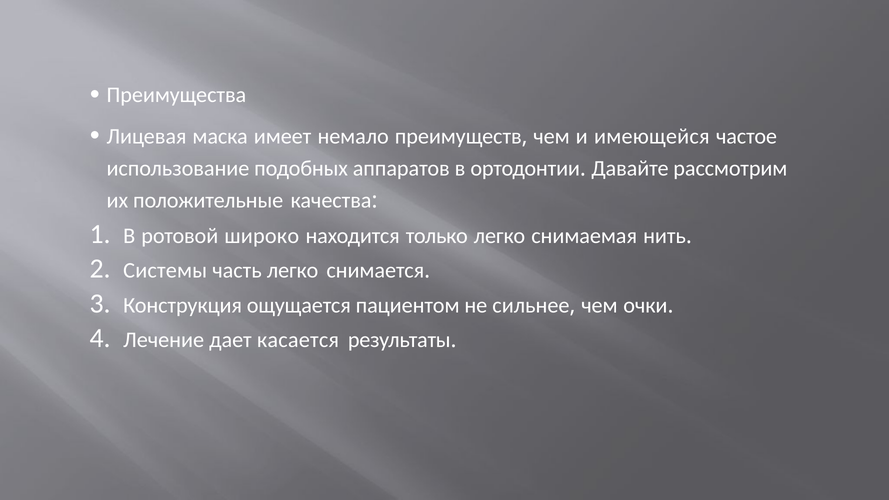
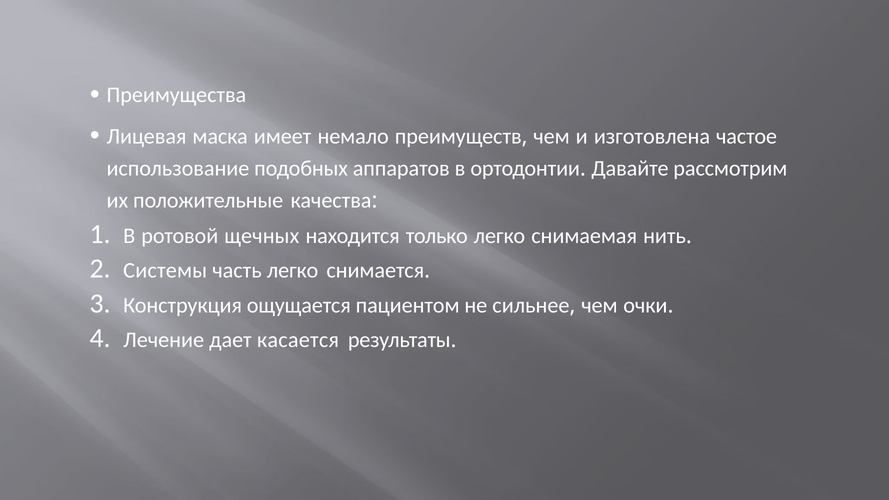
имеющейся: имеющейся -> изготовлена (652, 136)
широко: широко -> щечных (262, 236)
